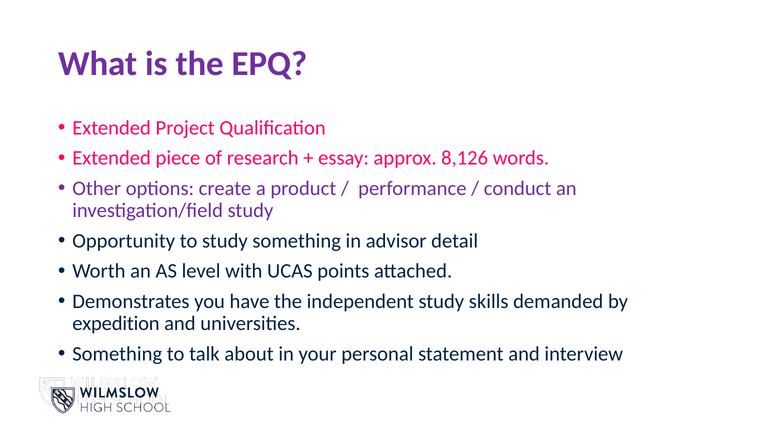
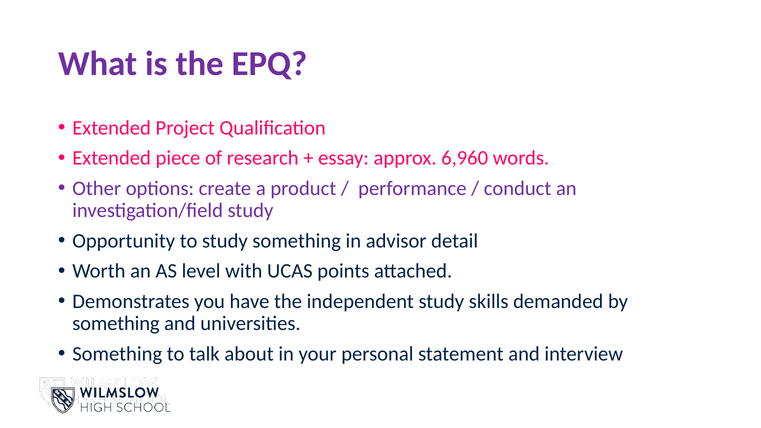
8,126: 8,126 -> 6,960 (465, 158)
expedition: expedition -> something (116, 324)
